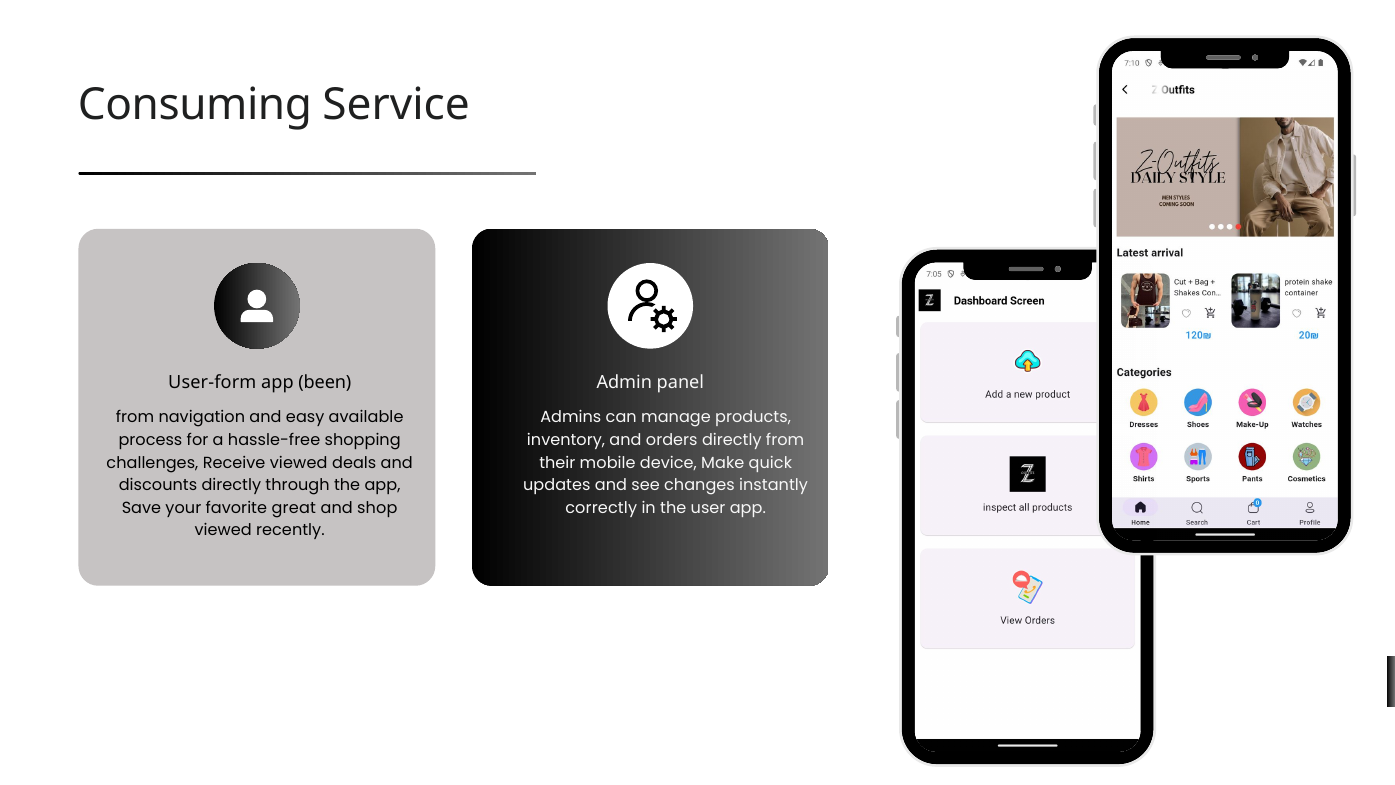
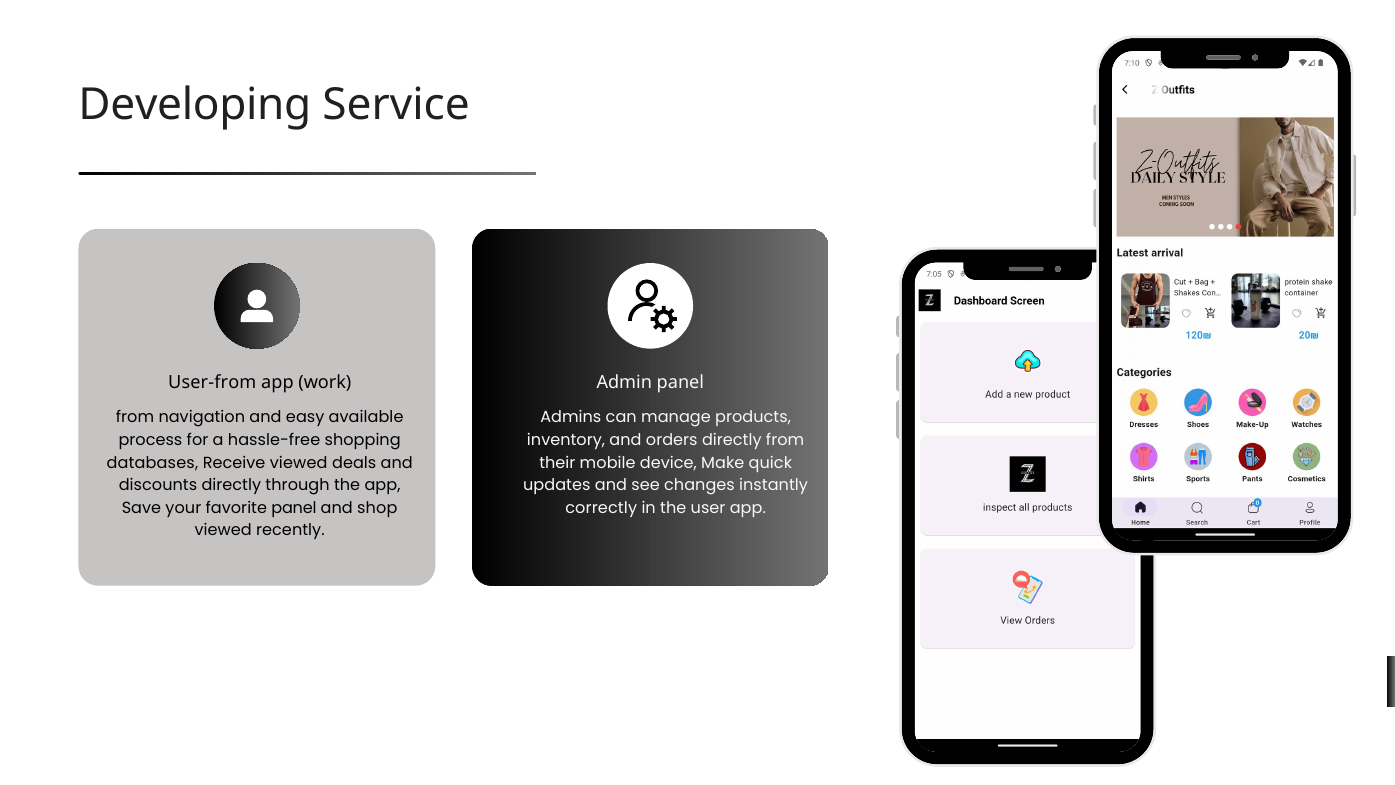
Consuming: Consuming -> Developing (195, 105)
User-form: User-form -> User-from (212, 382)
been: been -> work (325, 382)
challenges: challenges -> databases (152, 463)
favorite great: great -> panel (294, 508)
